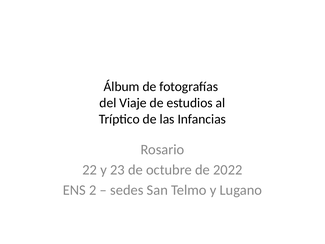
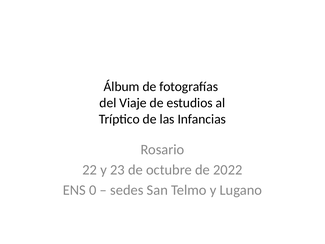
2: 2 -> 0 (93, 190)
